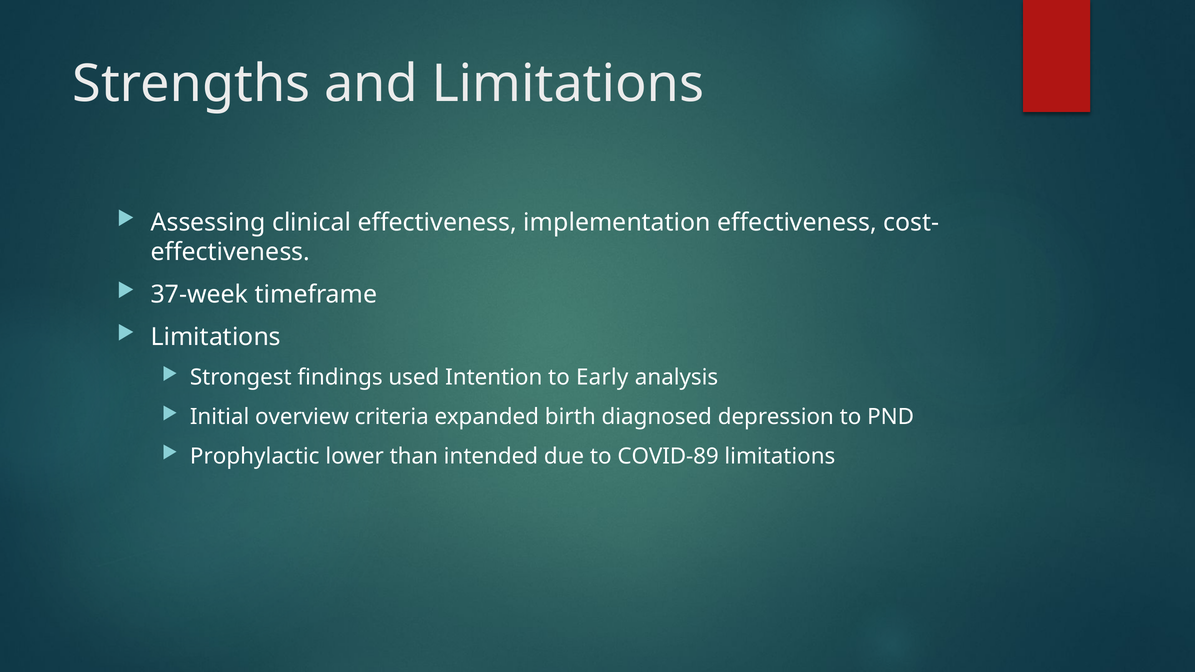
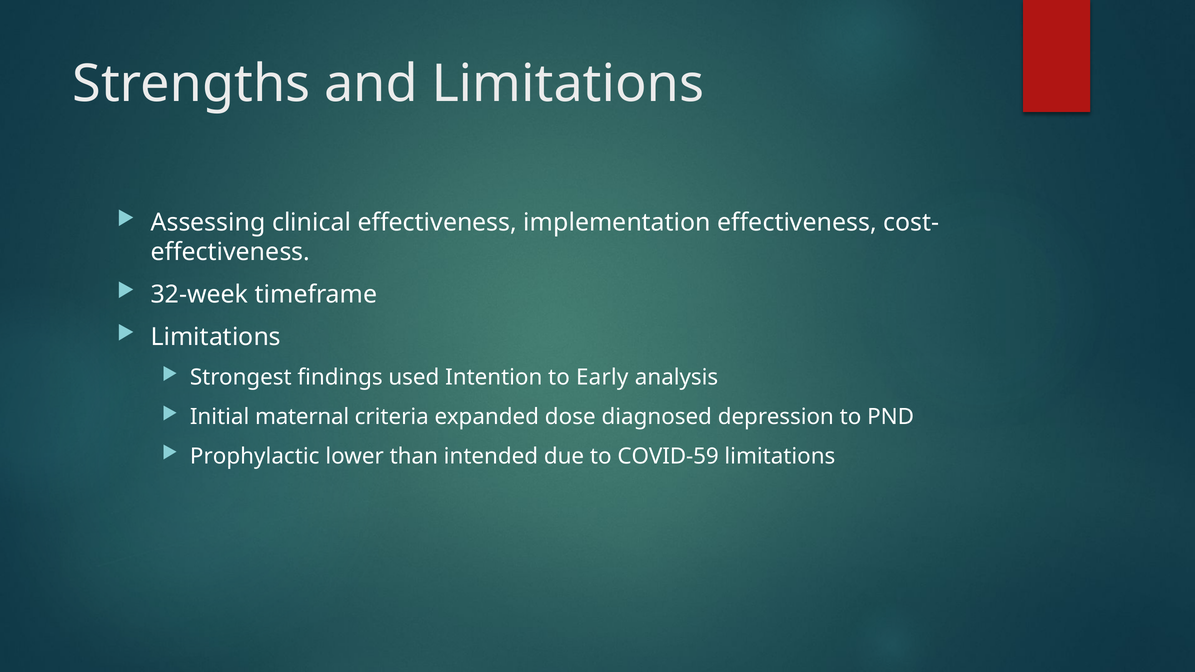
37-week: 37-week -> 32-week (200, 295)
overview: overview -> maternal (302, 417)
birth: birth -> dose (570, 417)
COVID-89: COVID-89 -> COVID-59 (668, 456)
